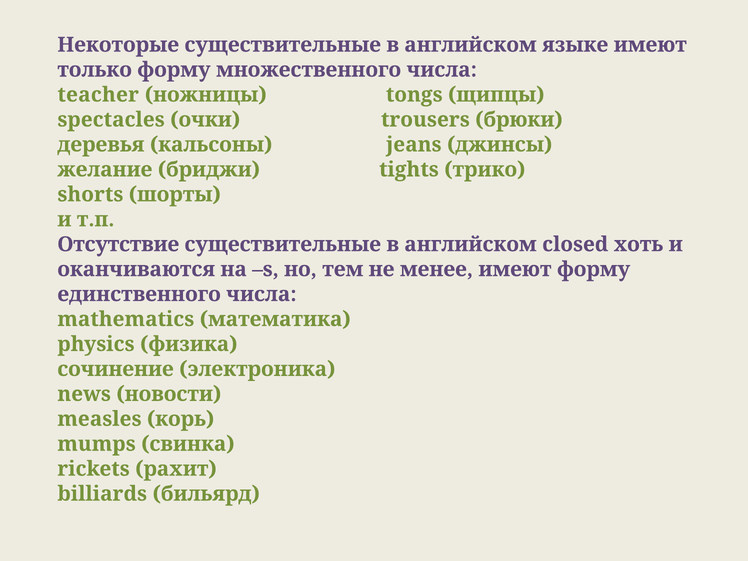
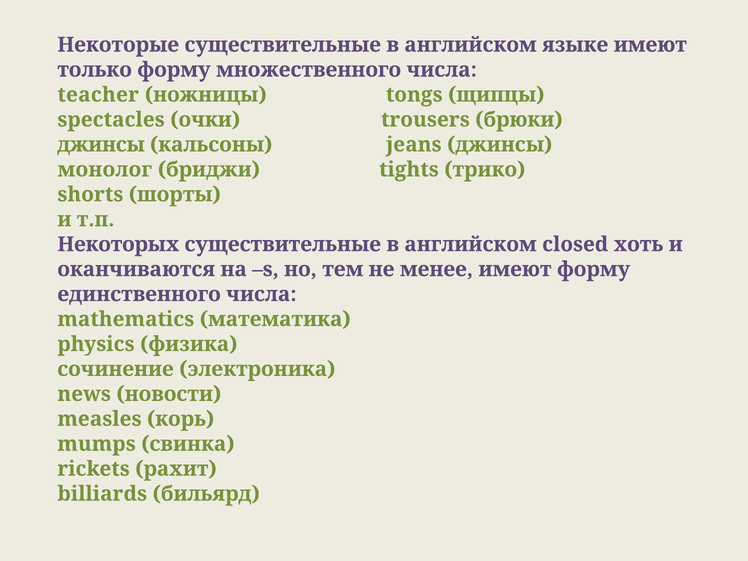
деревья: деревья -> джинсы (101, 145)
желание: желание -> монолог (105, 170)
Отсутствие: Отсутствие -> Некоторых (118, 244)
